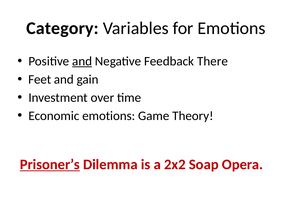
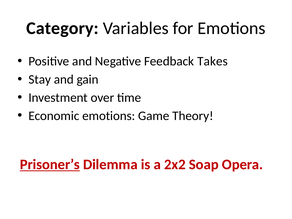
and underline: present -> none (82, 61)
There: There -> Takes (212, 61)
Feet: Feet -> Stay (40, 79)
